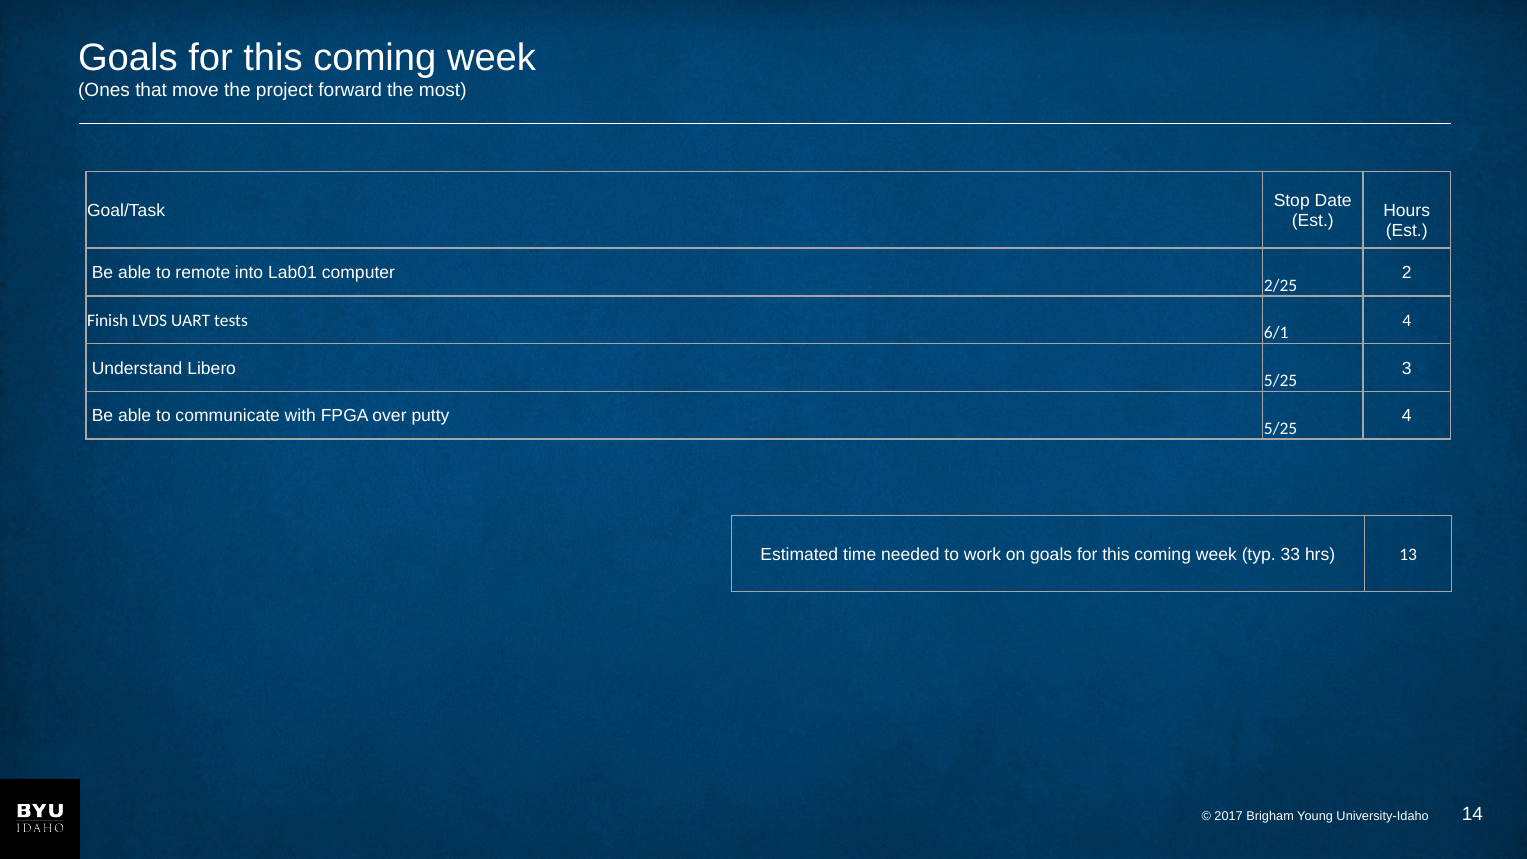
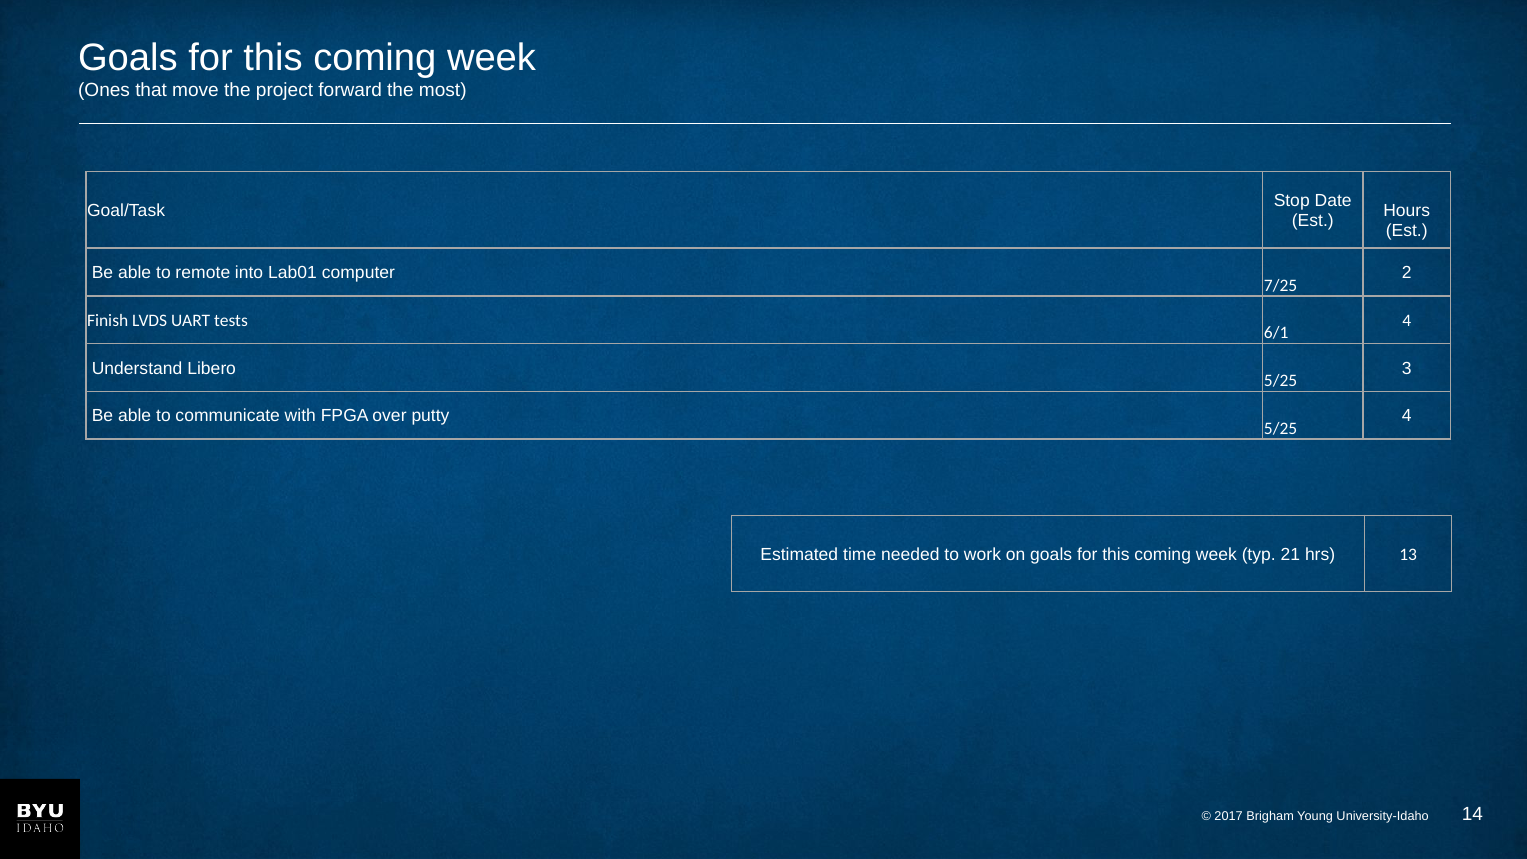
2/25: 2/25 -> 7/25 (1281, 285)
33: 33 -> 21 (1290, 554)
